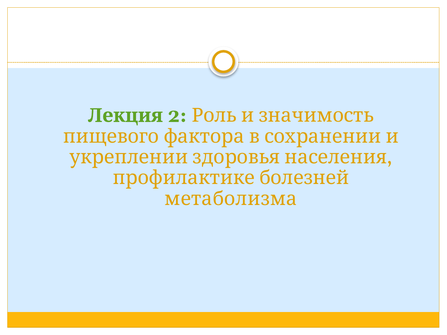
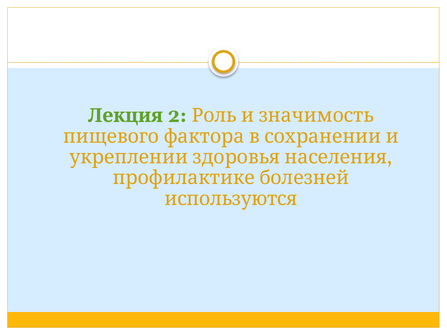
метаболизма: метаболизма -> используются (231, 199)
